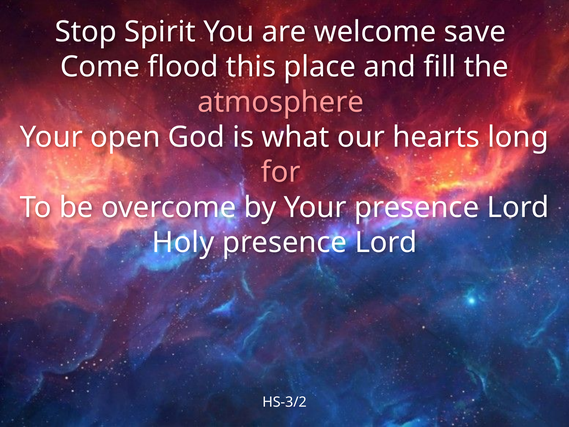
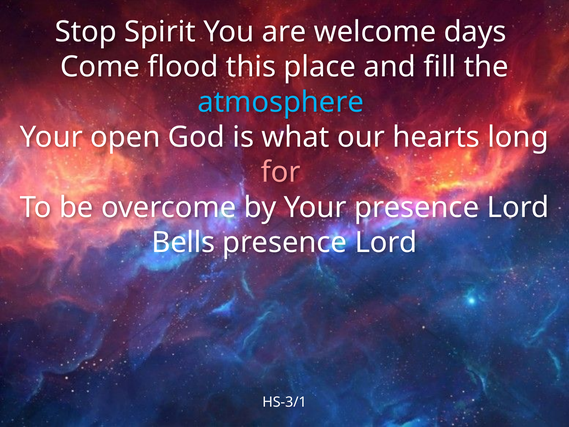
save: save -> days (475, 32)
atmosphere colour: pink -> light blue (281, 102)
Holy: Holy -> Bells (183, 242)
HS-3/2: HS-3/2 -> HS-3/1 (284, 402)
